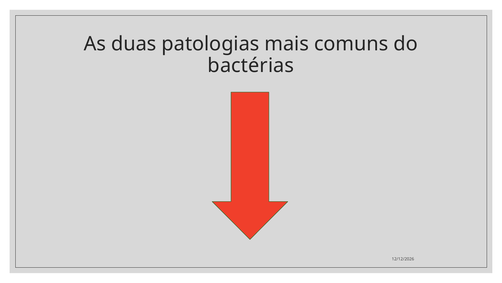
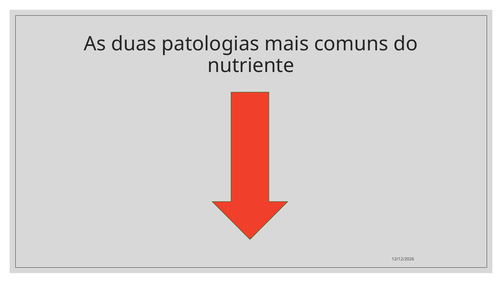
bactérias: bactérias -> nutriente (251, 65)
